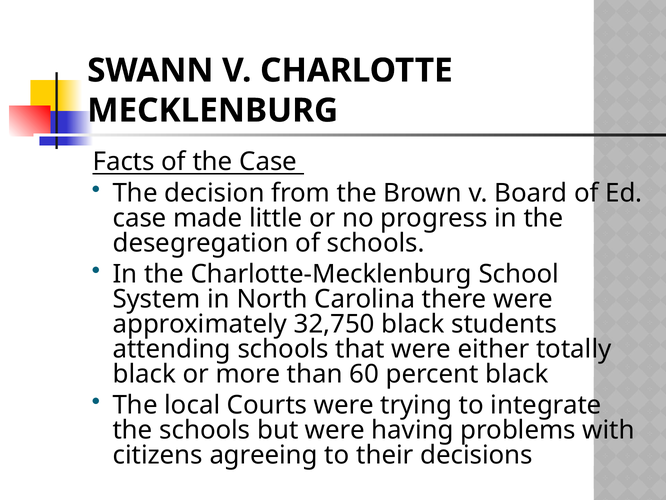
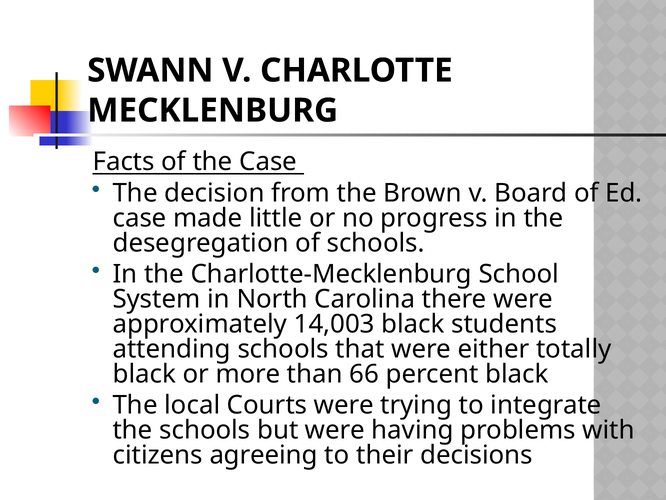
32,750: 32,750 -> 14,003 (334, 324)
60: 60 -> 66 (364, 374)
